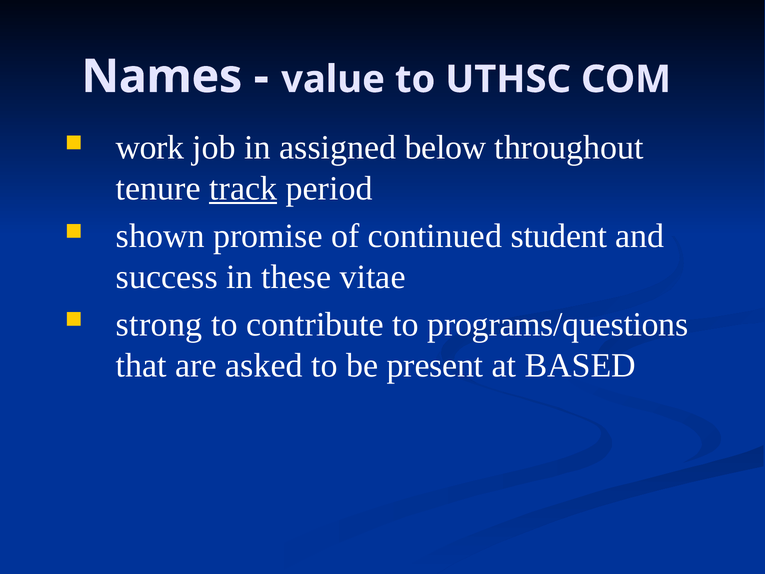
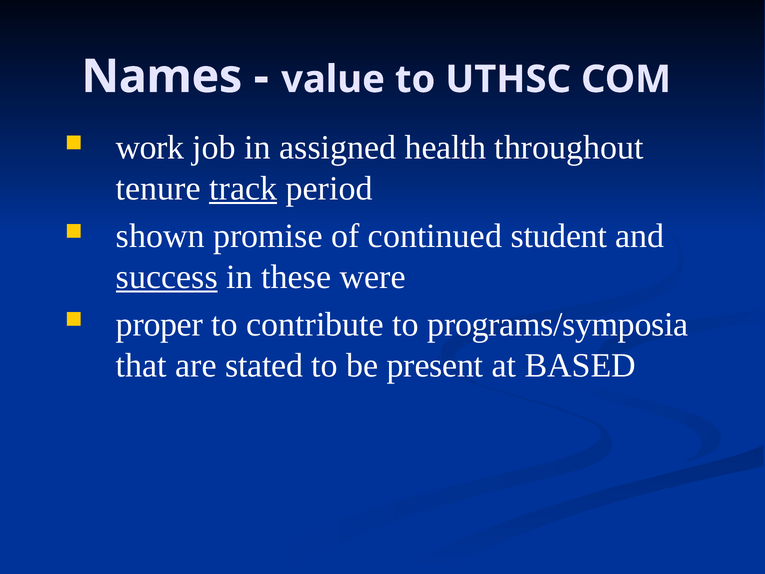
below: below -> health (446, 148)
success underline: none -> present (167, 277)
vitae: vitae -> were (373, 277)
strong: strong -> proper (159, 325)
programs/questions: programs/questions -> programs/symposia (558, 325)
asked: asked -> stated (264, 365)
